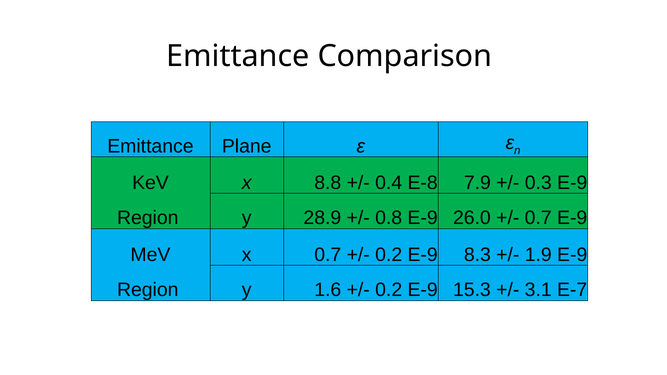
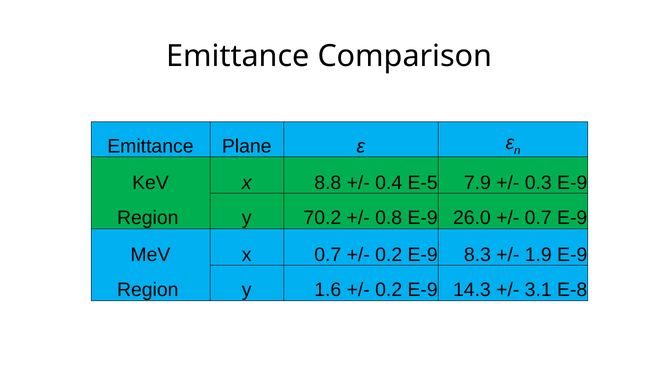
E-8: E-8 -> E-5 (423, 183)
28.9: 28.9 -> 70.2 (322, 218)
15.3: 15.3 -> 14.3 (472, 290)
E-7: E-7 -> E-8 (572, 290)
